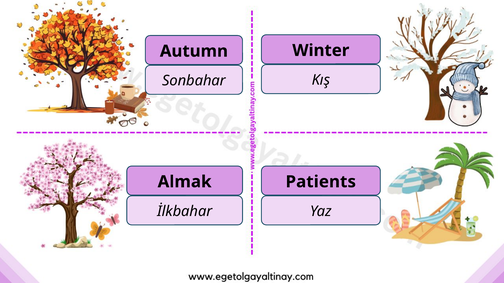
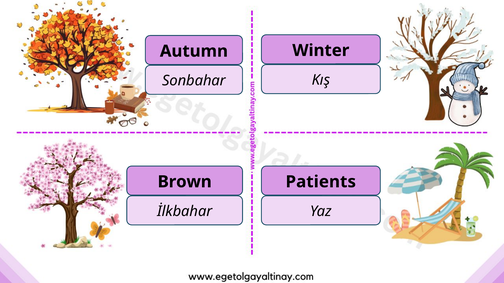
Almak: Almak -> Brown (185, 182)
